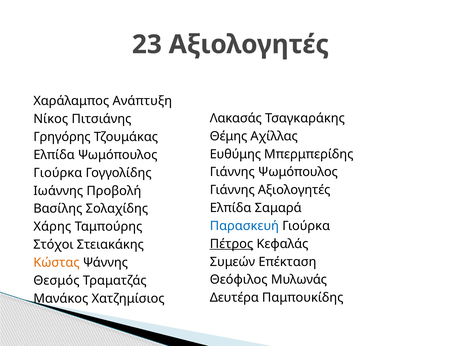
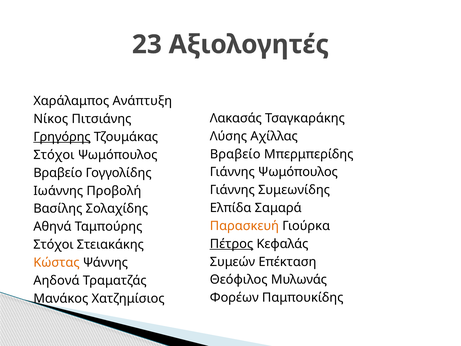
Θέμης: Θέμης -> Λύσης (228, 136)
Γρηγόρης underline: none -> present (62, 137)
Ευθύμης: Ευθύμης -> Βραβείο (235, 154)
Ελπίδα: Ελπίδα -> Στόχοι (54, 155)
Γιούρκα: Γιούρκα -> Βραβείο (58, 173)
Γιάννης Αξιολογητές: Αξιολογητές -> Συμεωνίδης (294, 190)
Παρασκευή colour: blue -> orange (244, 226)
Χάρης: Χάρης -> Αθηνά (52, 227)
Θεσμός: Θεσμός -> Αηδονά (56, 280)
Δευτέρα: Δευτέρα -> Φορέων (234, 297)
